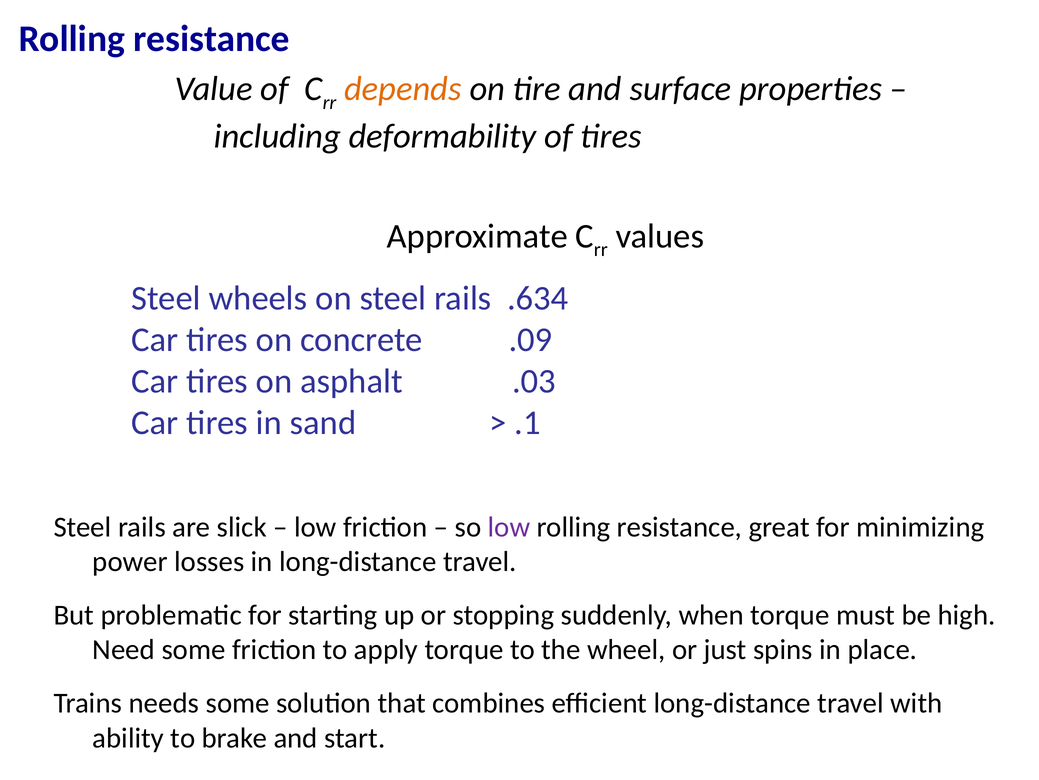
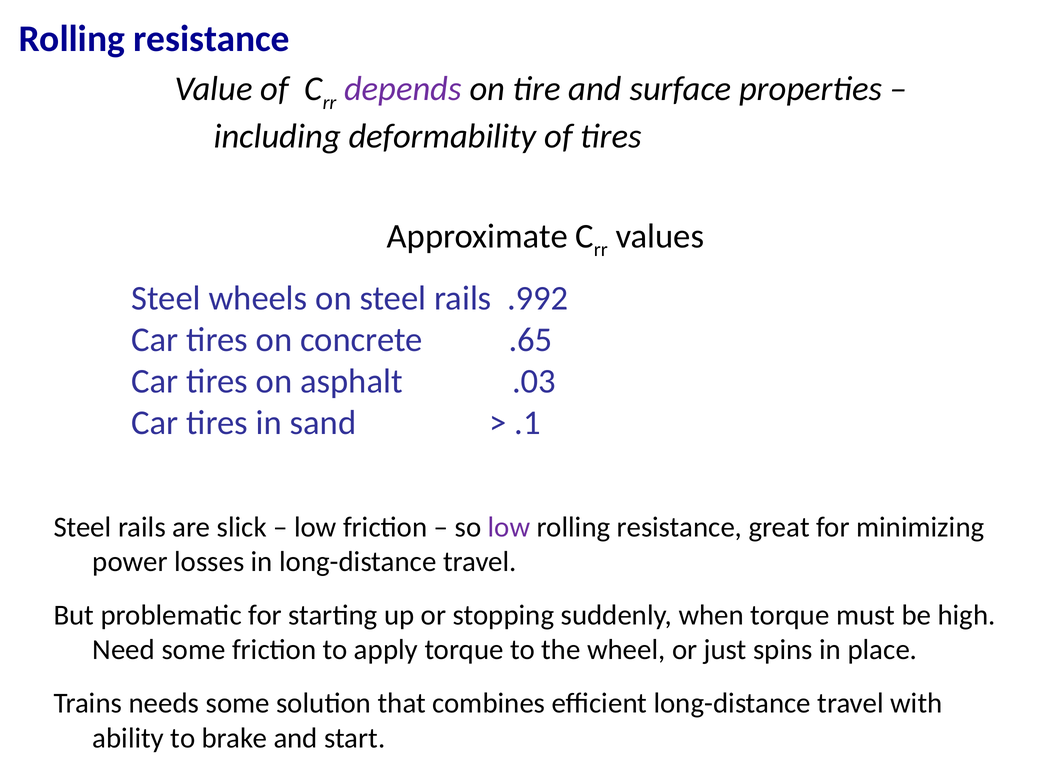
depends colour: orange -> purple (403, 89)
.634: .634 -> .992 (538, 298)
.09: .09 -> .65 (531, 339)
